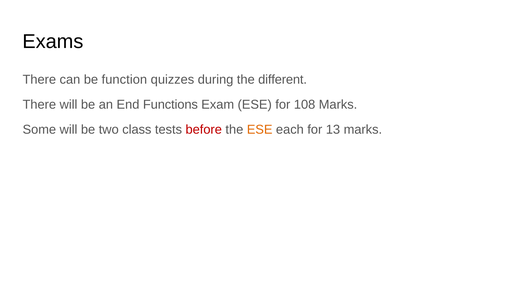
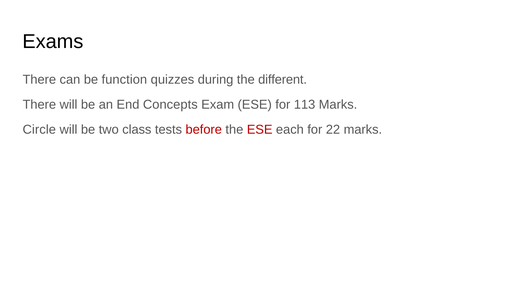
Functions: Functions -> Concepts (170, 104)
108: 108 -> 113 (305, 104)
Some: Some -> Circle (39, 129)
ESE colour: orange -> red (260, 129)
13: 13 -> 22 (333, 129)
